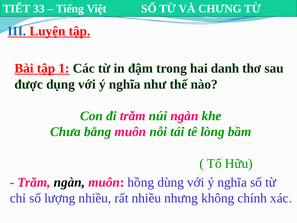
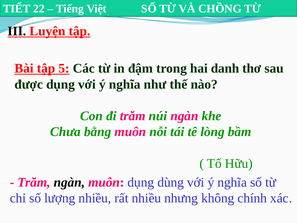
33: 33 -> 22 (39, 9)
CHƯNG: CHƯNG -> CHỒNG (220, 9)
III colour: blue -> black (17, 31)
1: 1 -> 5 (64, 68)
muôn hồng: hồng -> dụng (141, 182)
